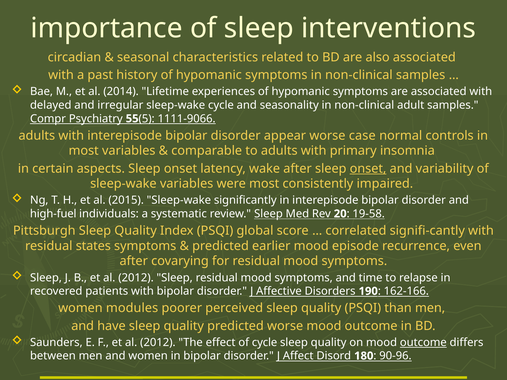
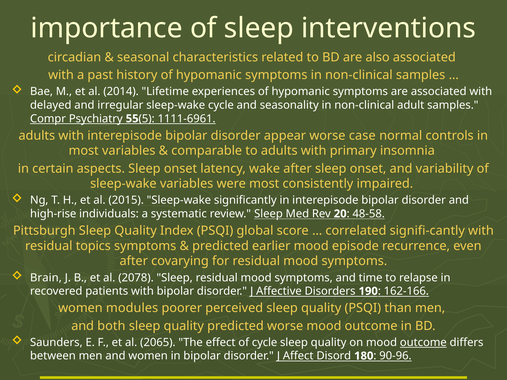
1111-9066: 1111-9066 -> 1111-6961 (187, 119)
onset underline: present -> none (368, 169)
high-fuel: high-fuel -> high-rise (53, 214)
19-58: 19-58 -> 48-58 (369, 214)
states: states -> topics (93, 246)
Sleep: Sleep -> Brain (46, 278)
B et al 2012: 2012 -> 2078 (136, 278)
have: have -> both (111, 326)
F et al 2012: 2012 -> 2065 (158, 343)
